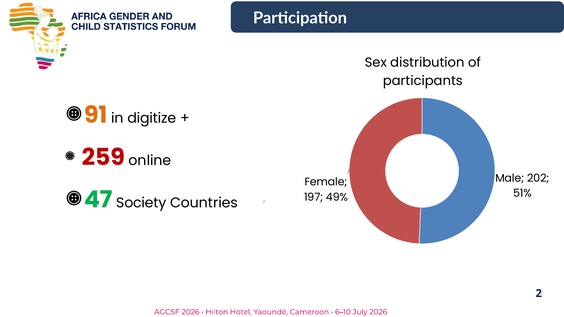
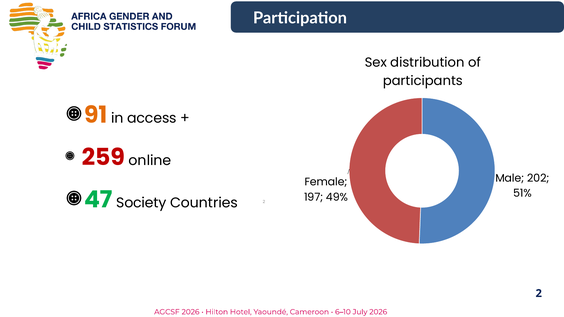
digitize: digitize -> access (152, 118)
